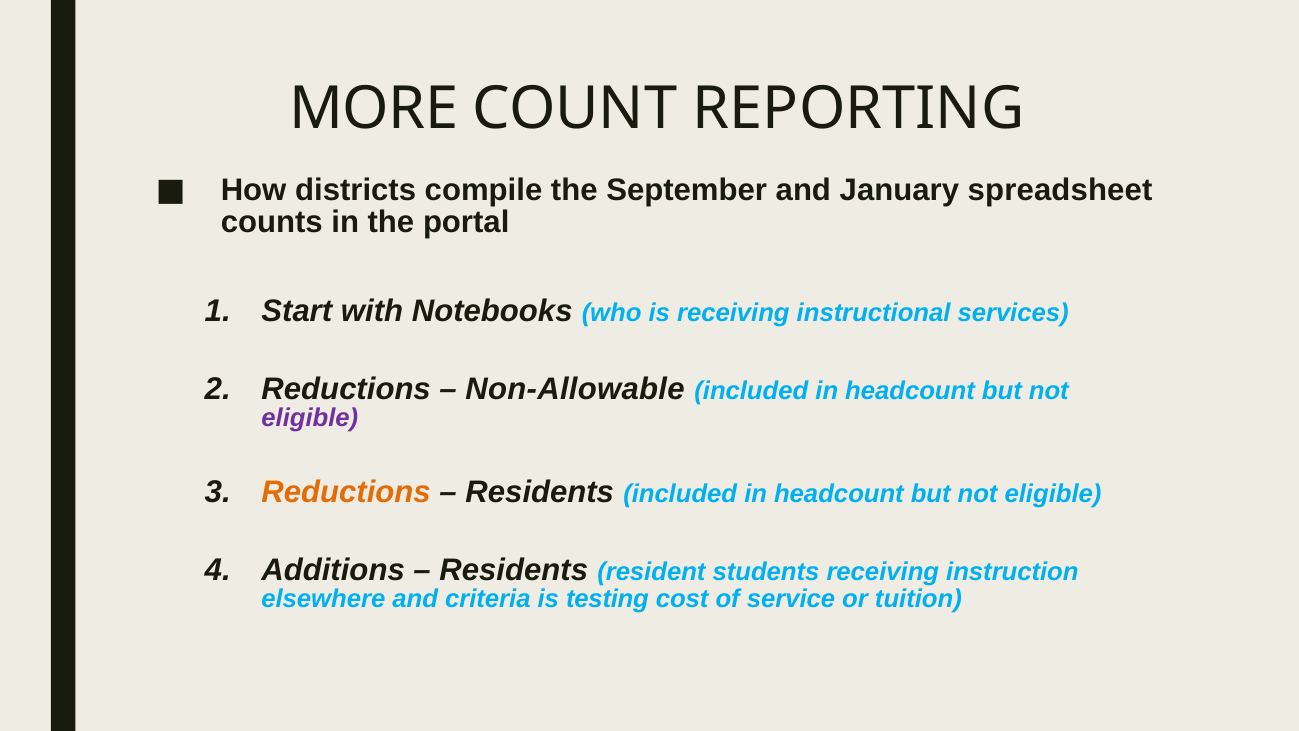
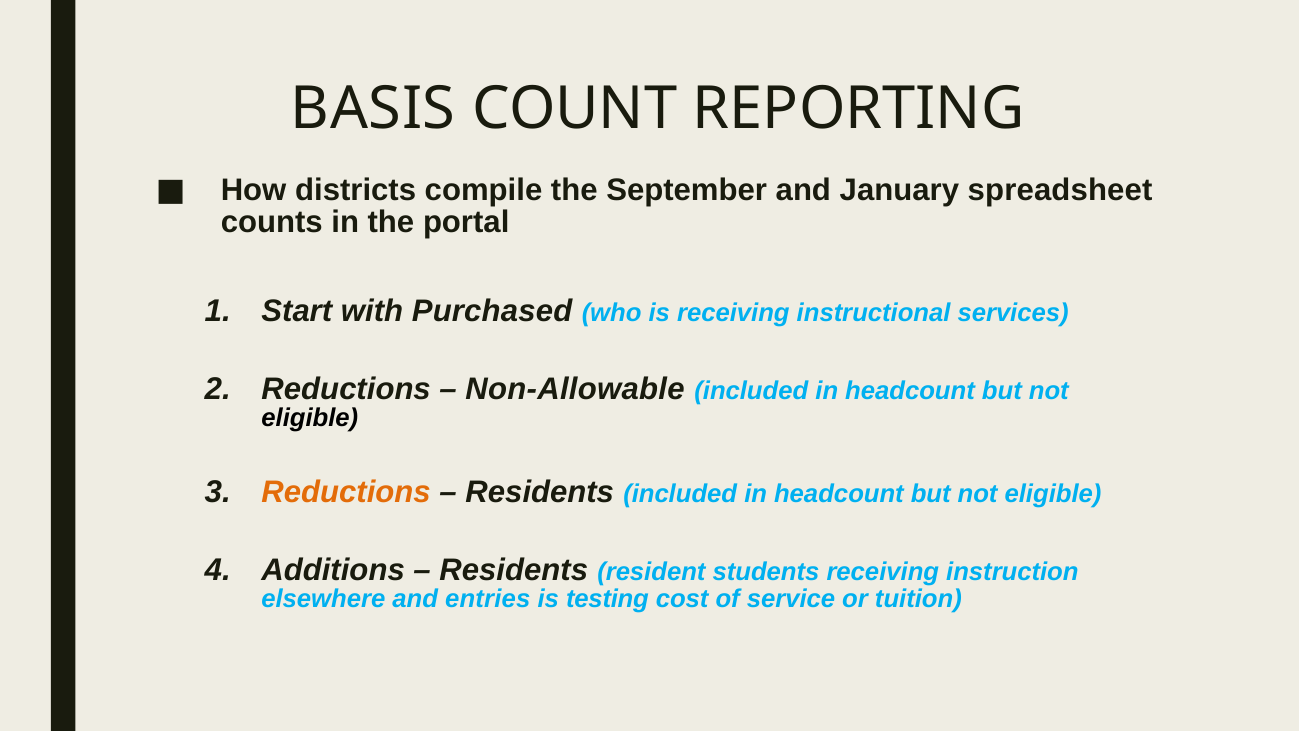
MORE: MORE -> BASIS (373, 109)
Notebooks: Notebooks -> Purchased (492, 311)
eligible colour: purple -> black (310, 418)
criteria: criteria -> entries (488, 599)
